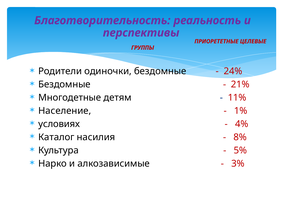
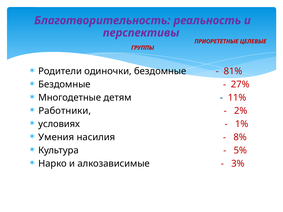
24%: 24% -> 81% (233, 71)
21%: 21% -> 27% (240, 85)
Население: Население -> Работники (65, 111)
1%: 1% -> 2% (241, 111)
4%: 4% -> 1% (242, 124)
Каталог: Каталог -> Умения (56, 137)
